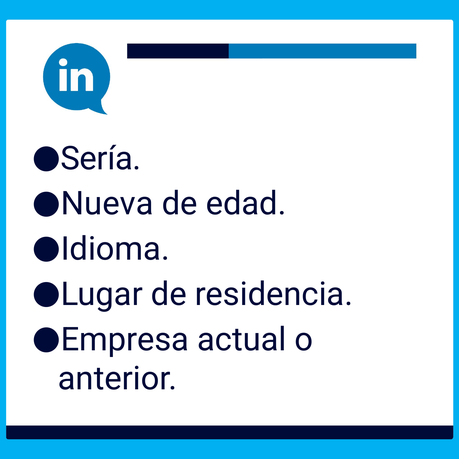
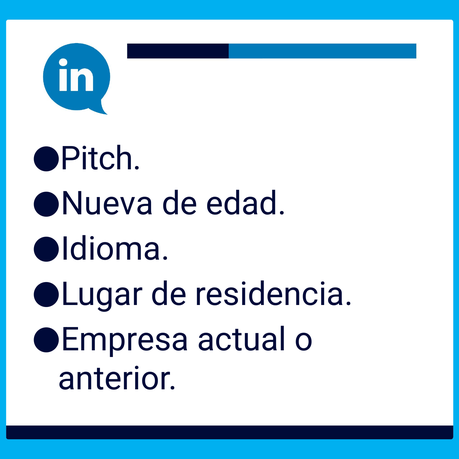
Sería: Sería -> Pitch (101, 159)
